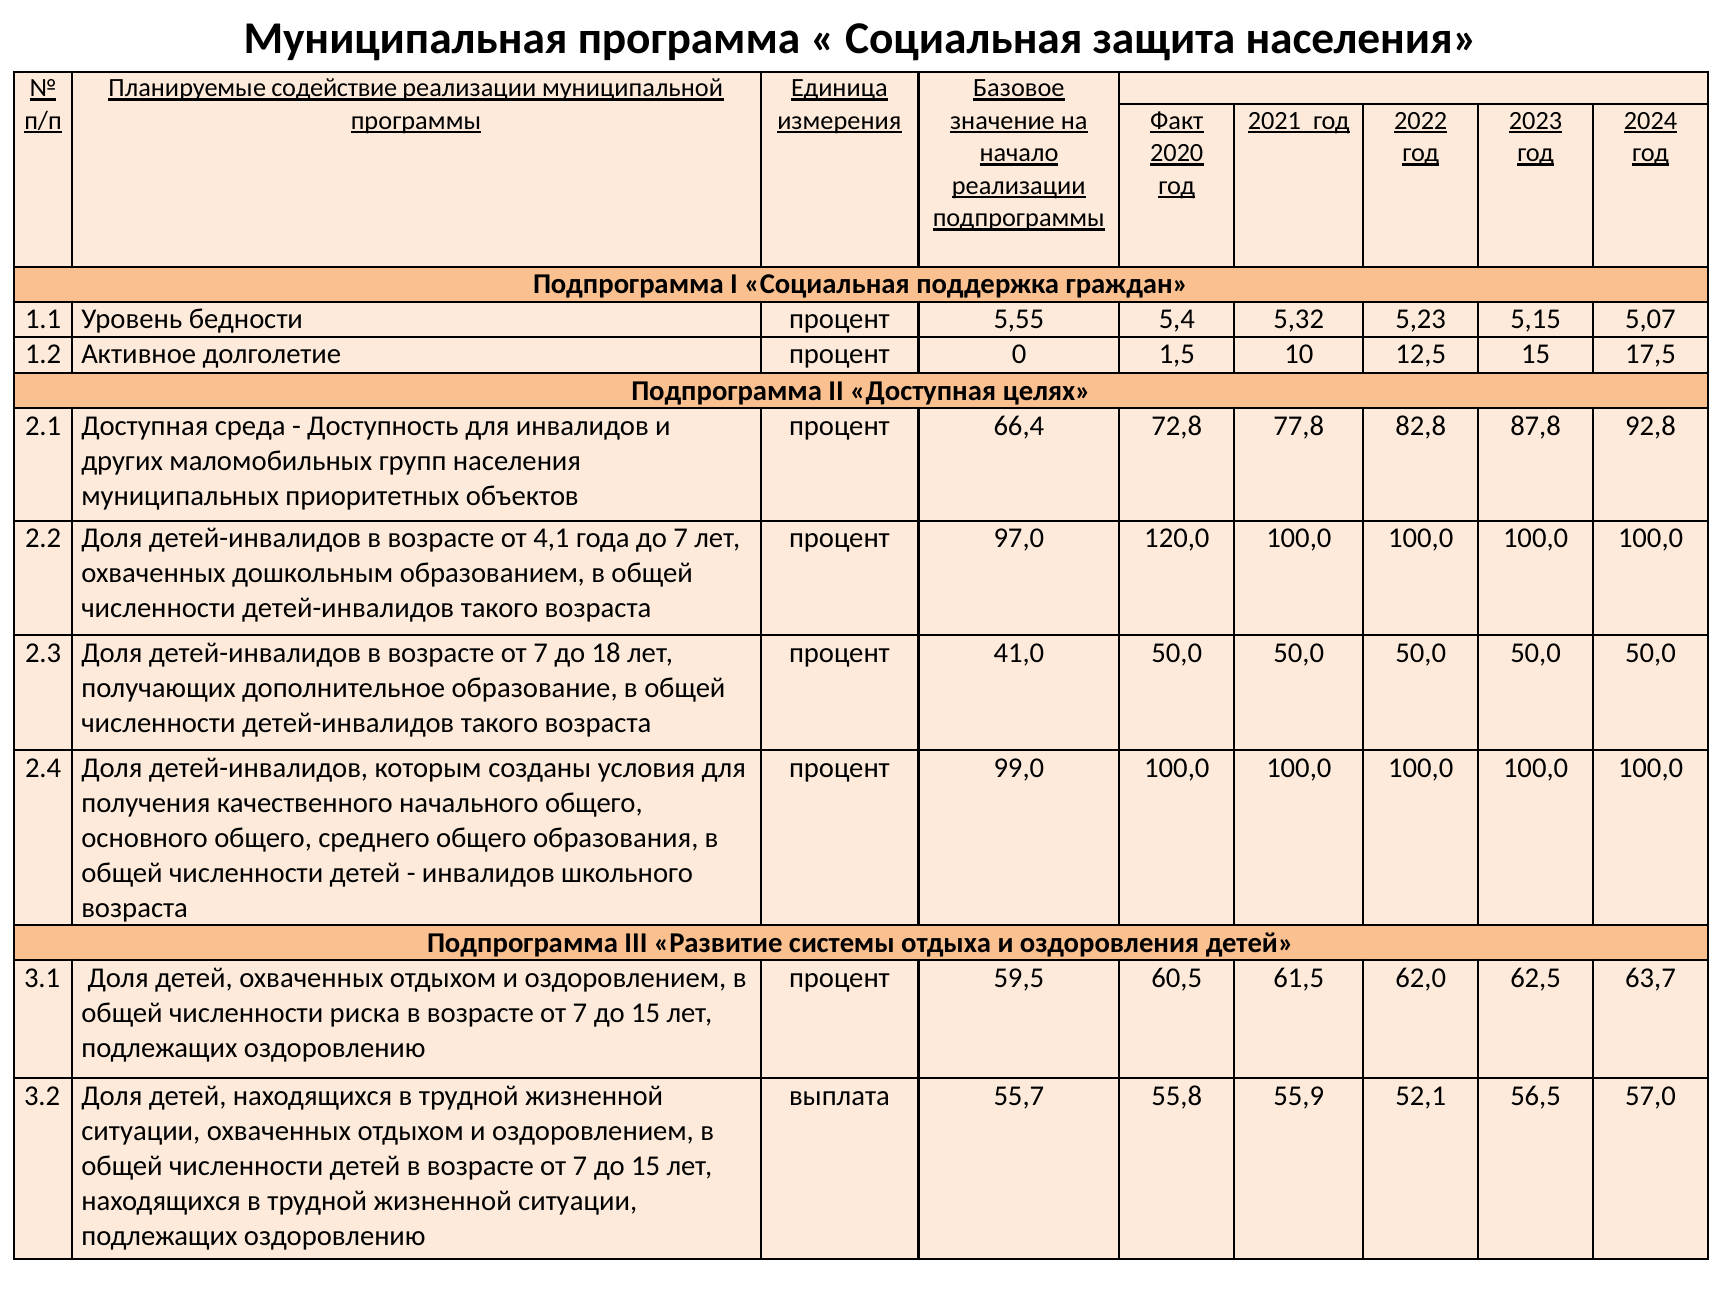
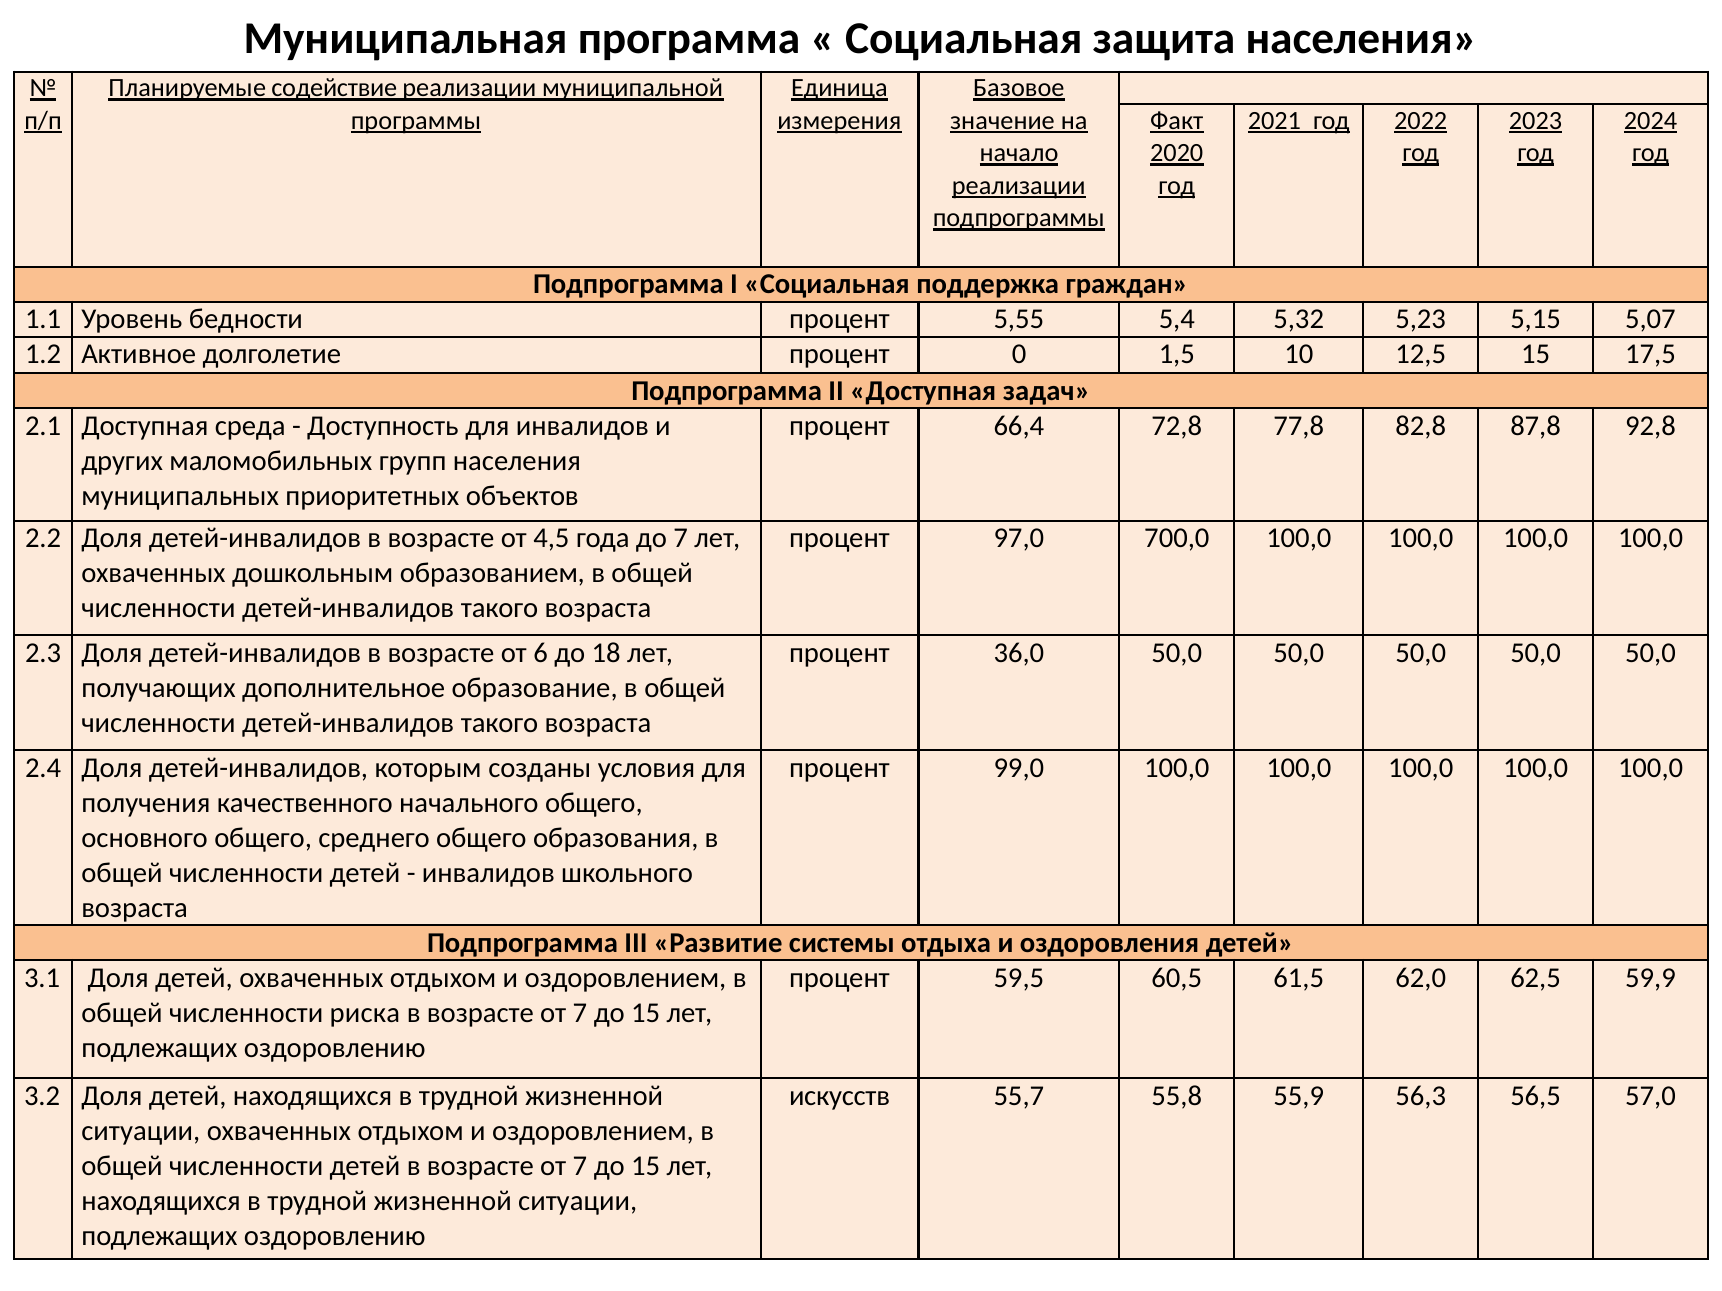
целях: целях -> задач (1047, 391)
4,1: 4,1 -> 4,5 (551, 539)
120,0: 120,0 -> 700,0 (1177, 539)
7: 7 -> 6 (541, 653)
41,0: 41,0 -> 36,0 (1019, 653)
63,7: 63,7 -> 59,9 (1650, 978)
выплата: выплата -> искусств (840, 1097)
52,1: 52,1 -> 56,3 (1421, 1097)
